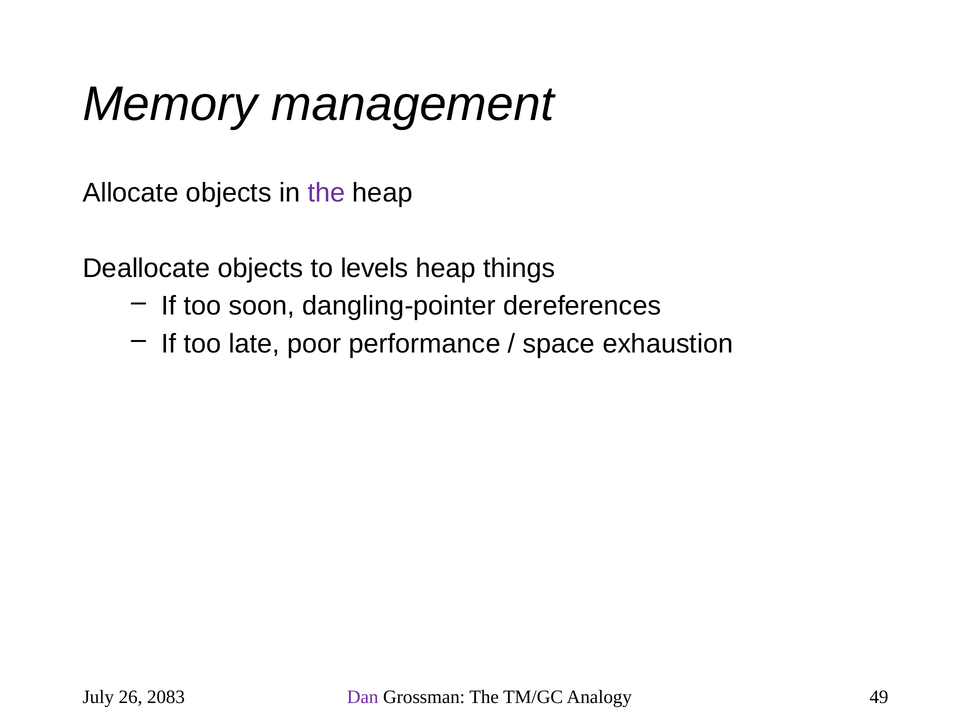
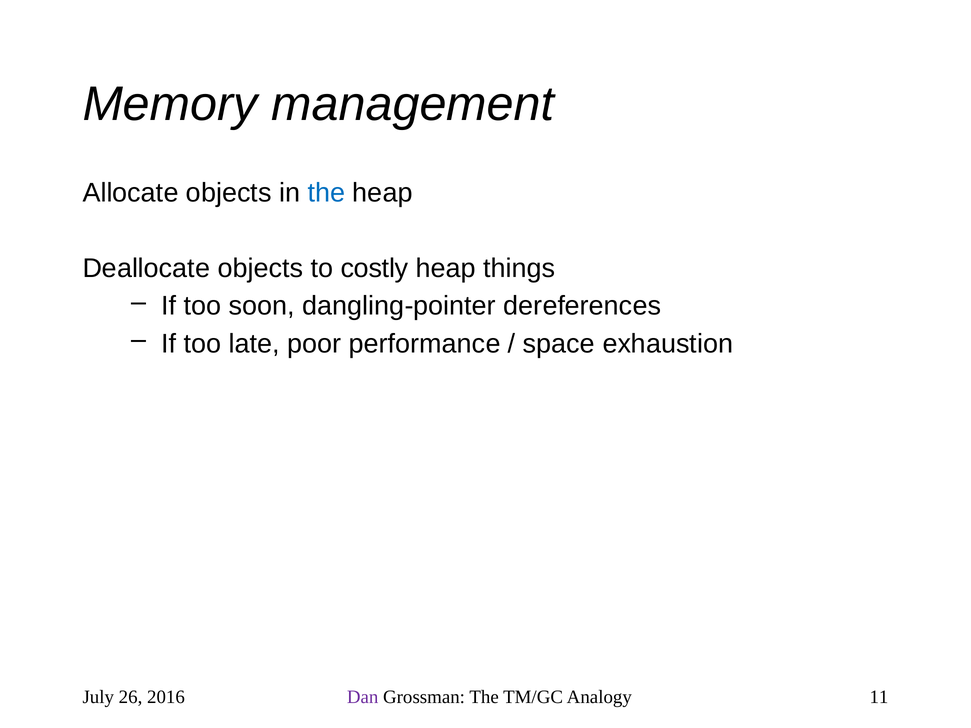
the colour: purple -> blue (326, 193)
levels: levels -> costly (374, 268)
2083: 2083 -> 2016 (166, 697)
49: 49 -> 11 (879, 697)
